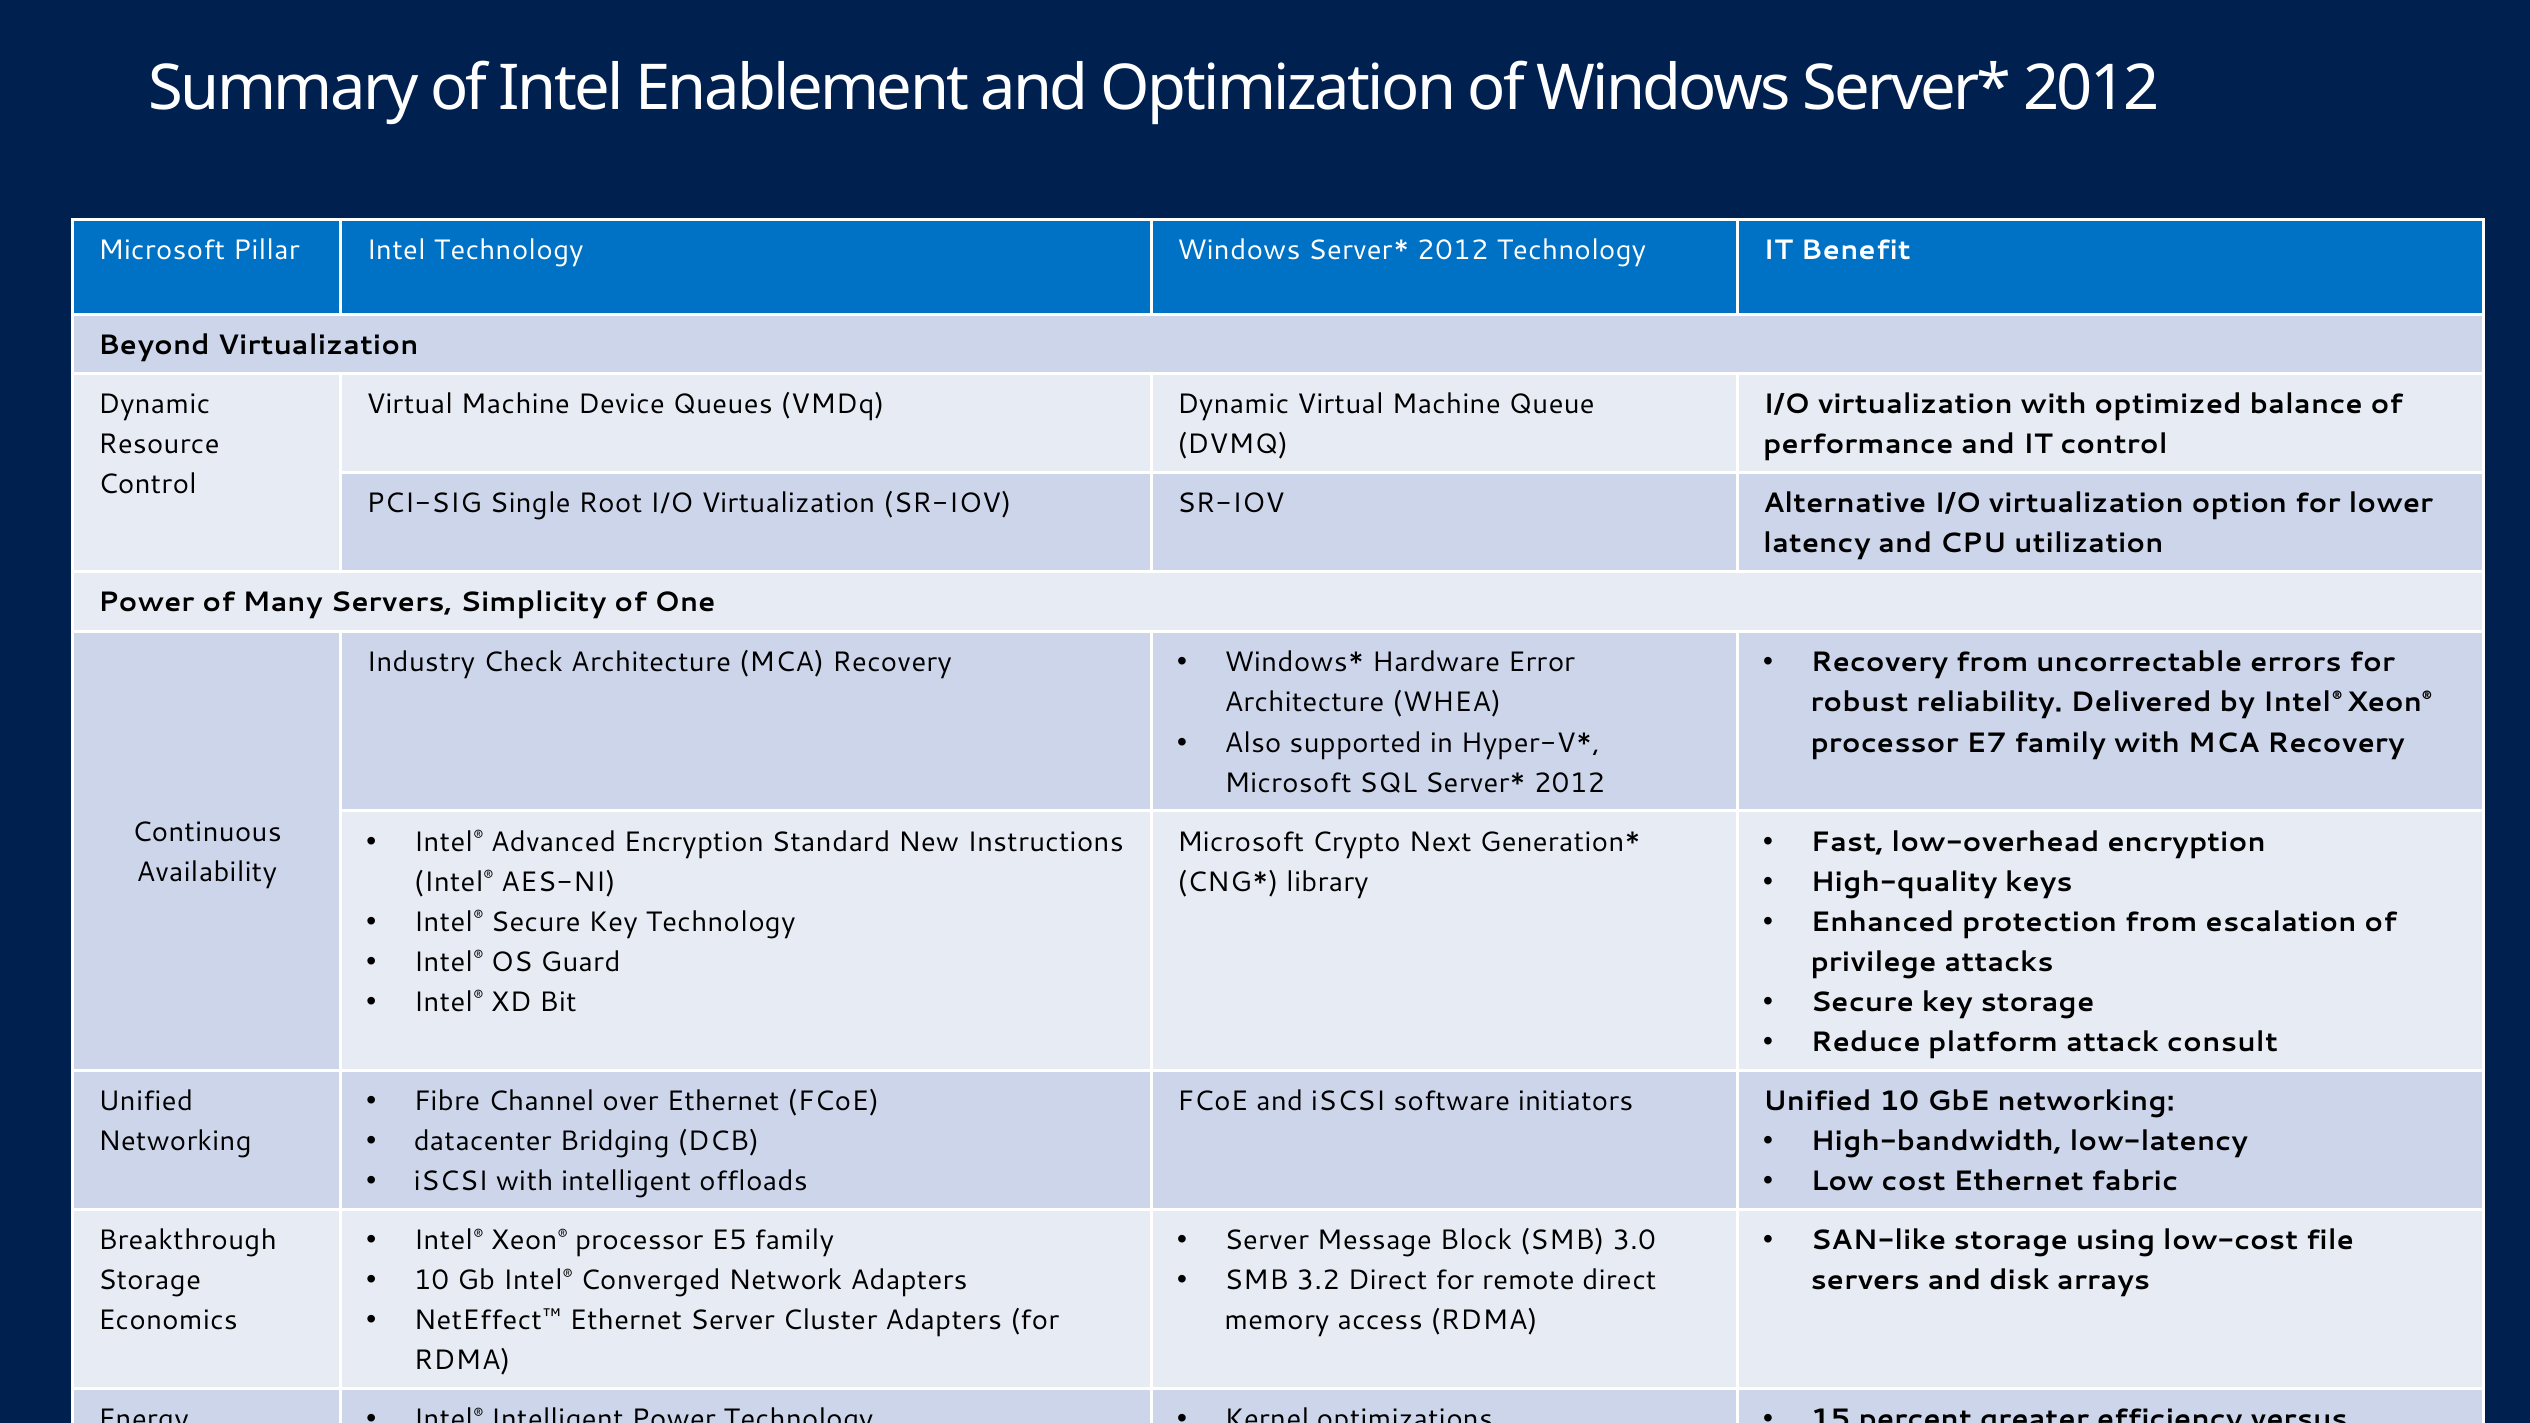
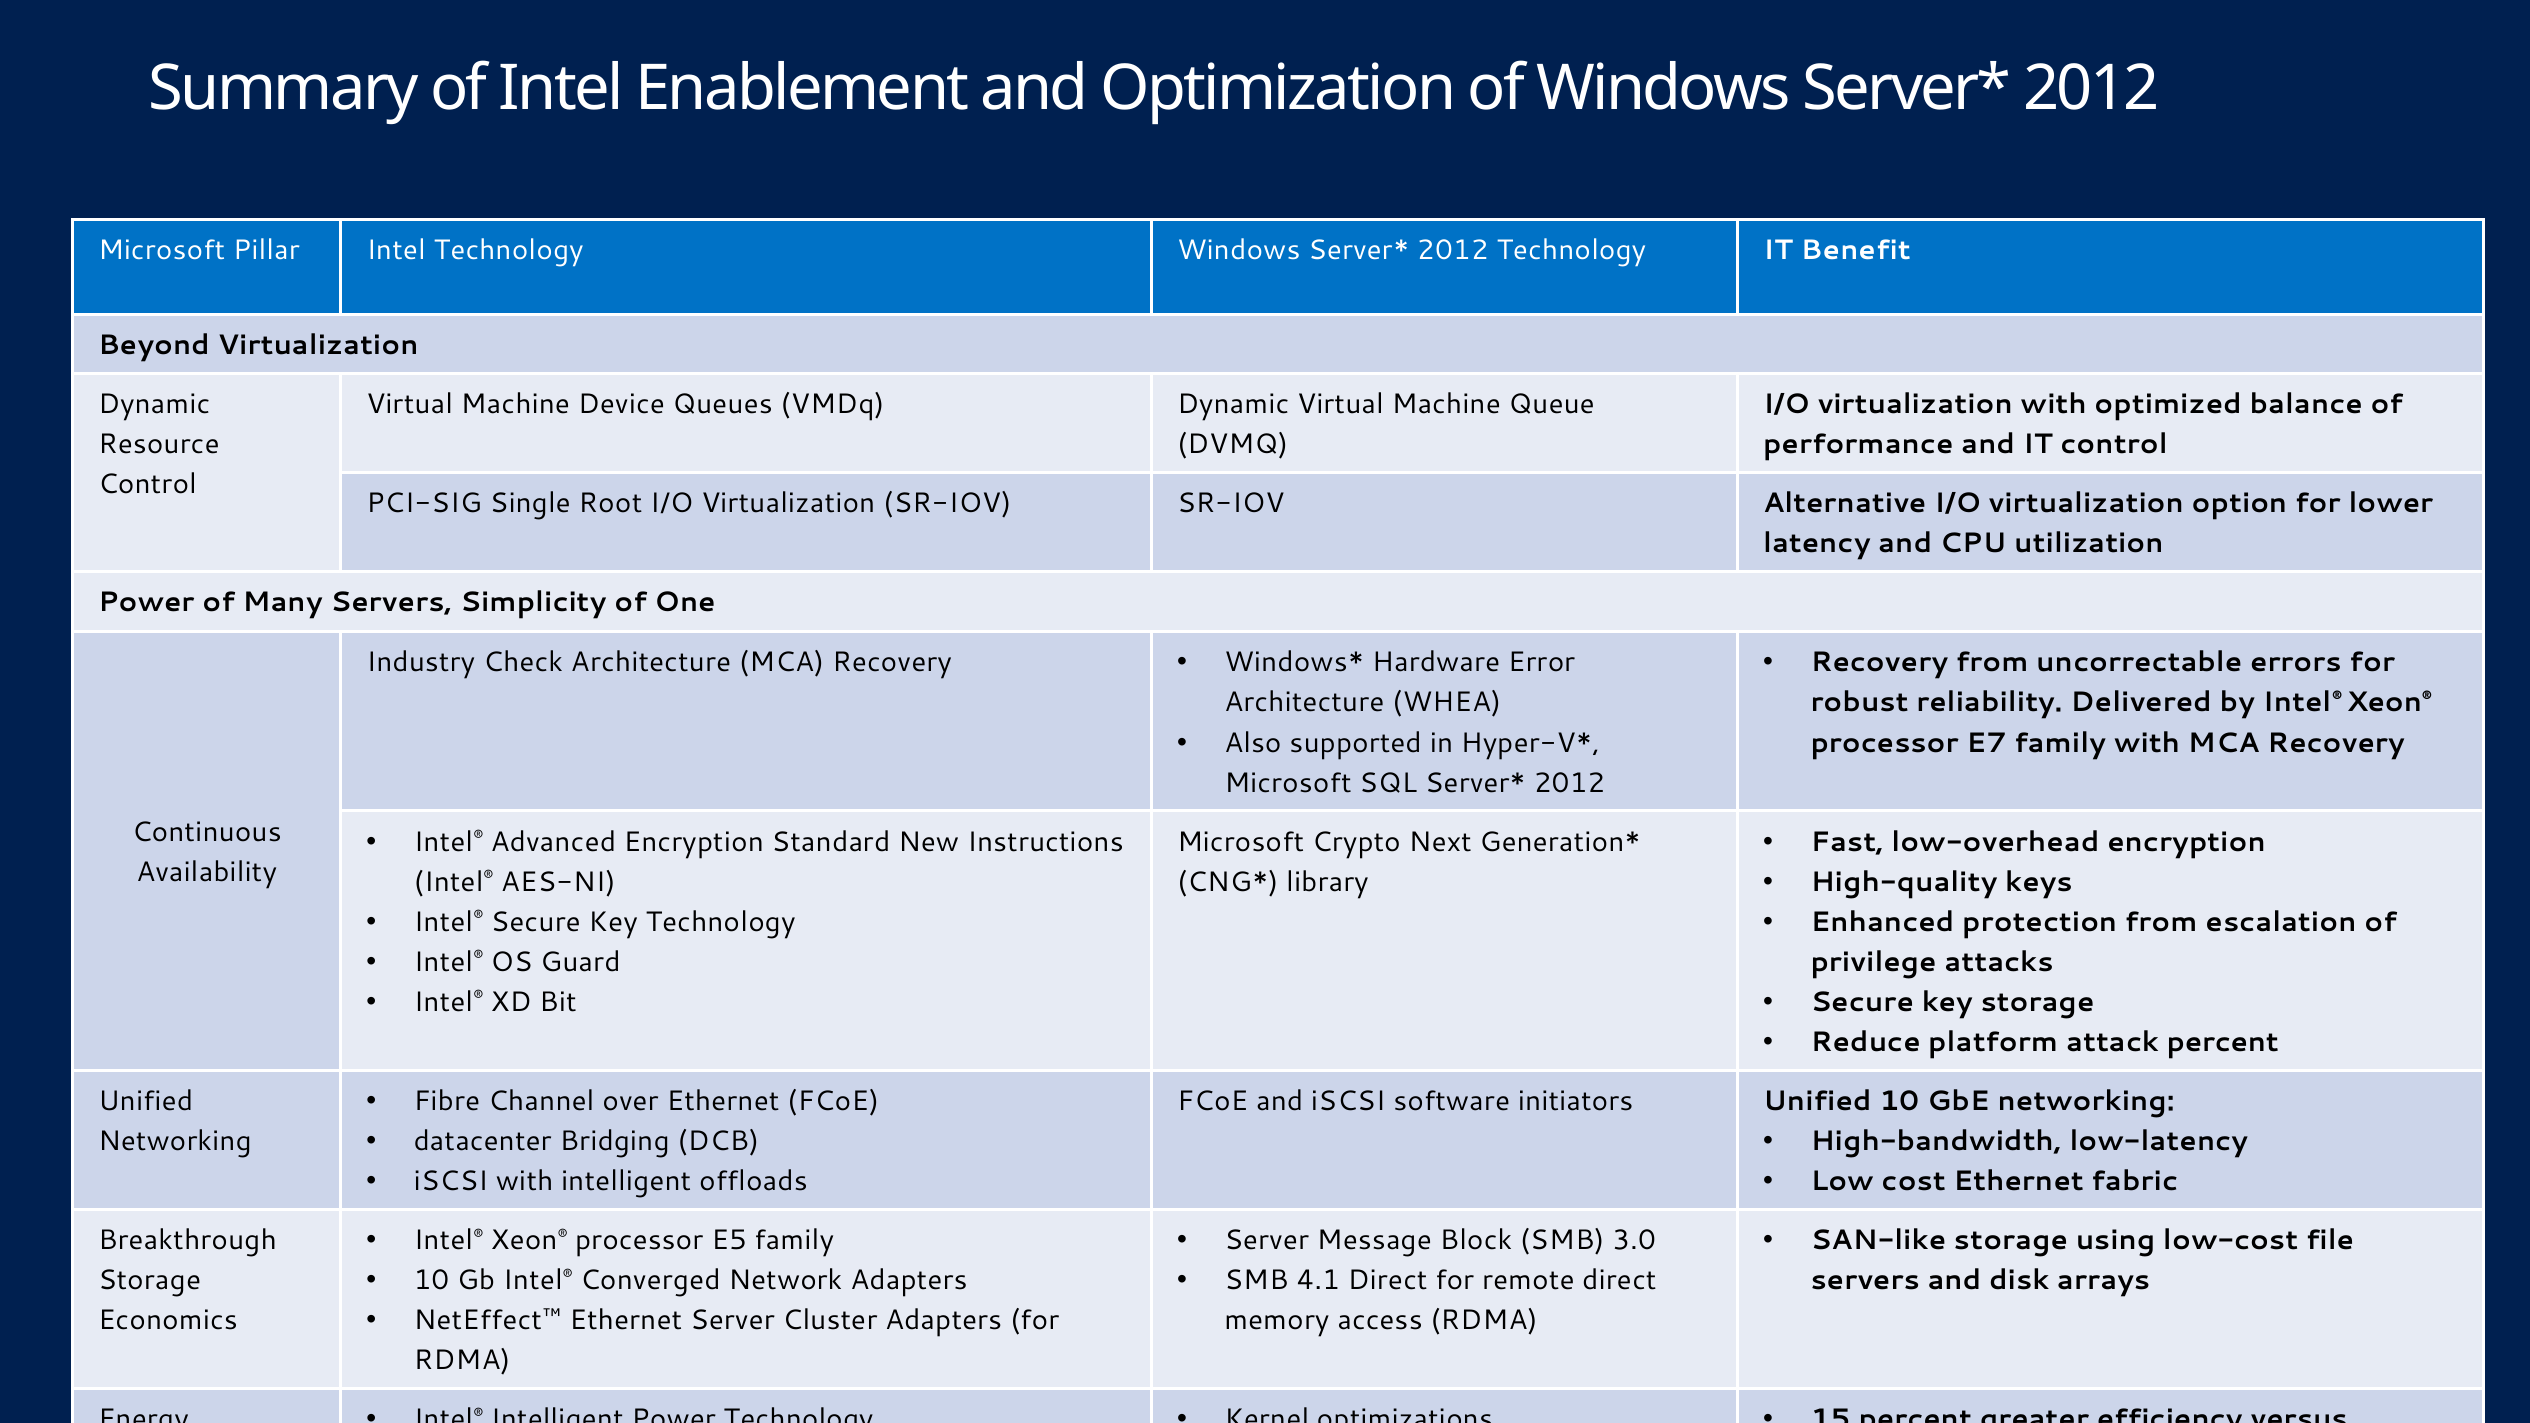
attack consult: consult -> percent (2223, 1042)
3.2: 3.2 -> 4.1 (1318, 1280)
